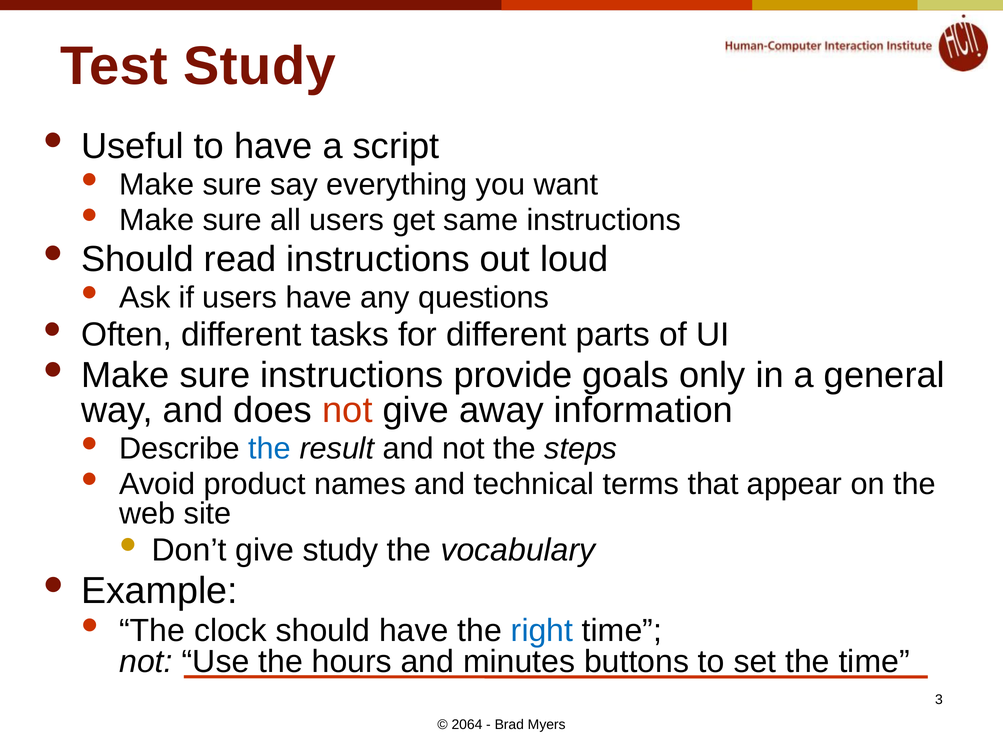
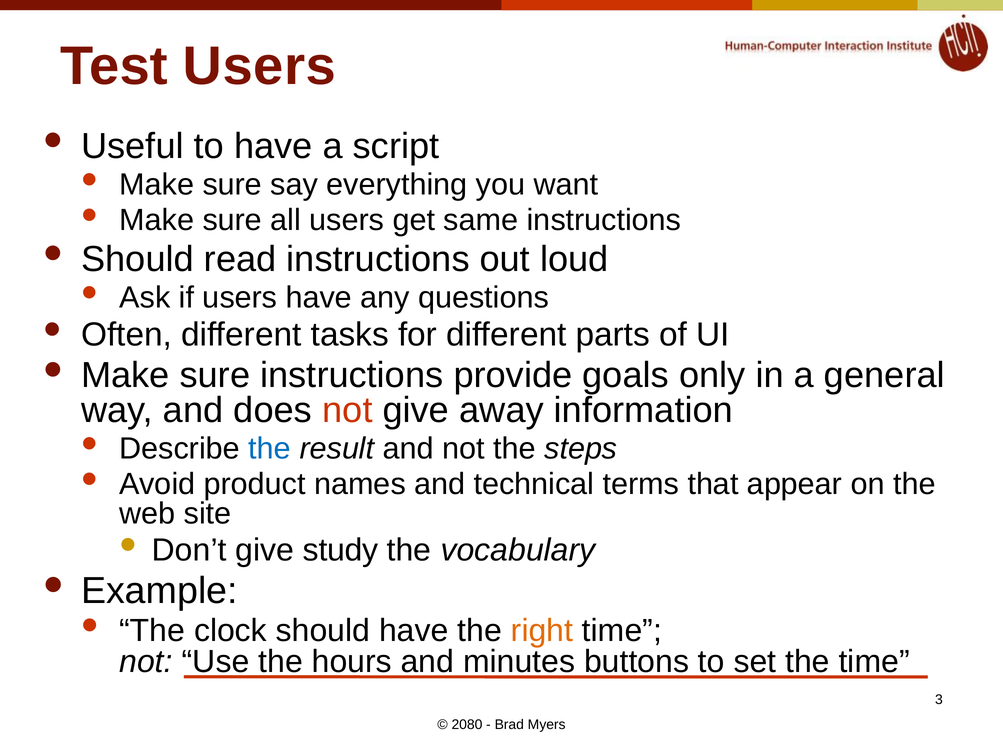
Test Study: Study -> Users (259, 66)
right colour: blue -> orange (542, 631)
2064: 2064 -> 2080 (467, 725)
